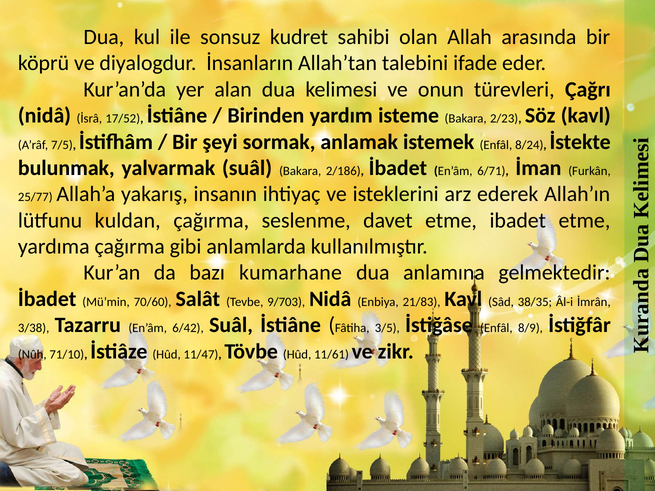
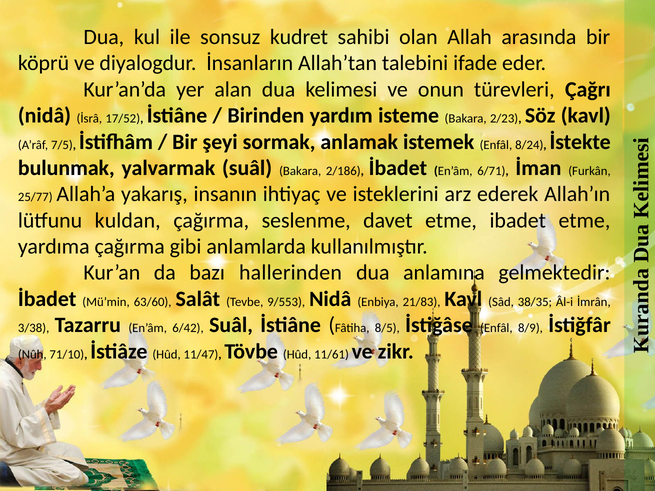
kumarhane: kumarhane -> hallerinden (290, 273)
70/60: 70/60 -> 63/60 (153, 302)
9/703: 9/703 -> 9/553 (286, 302)
3/5: 3/5 -> 8/5 (387, 328)
